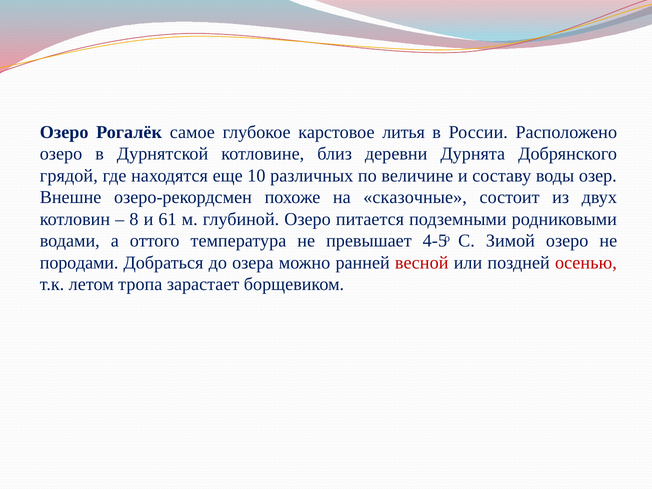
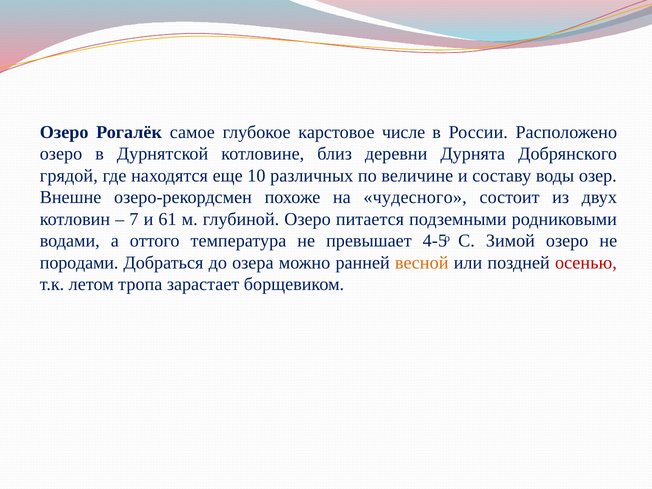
литья: литья -> числе (404, 132)
сказочные: сказочные -> чудесного (415, 197)
8: 8 -> 7 (134, 219)
весной colour: red -> orange (422, 263)
